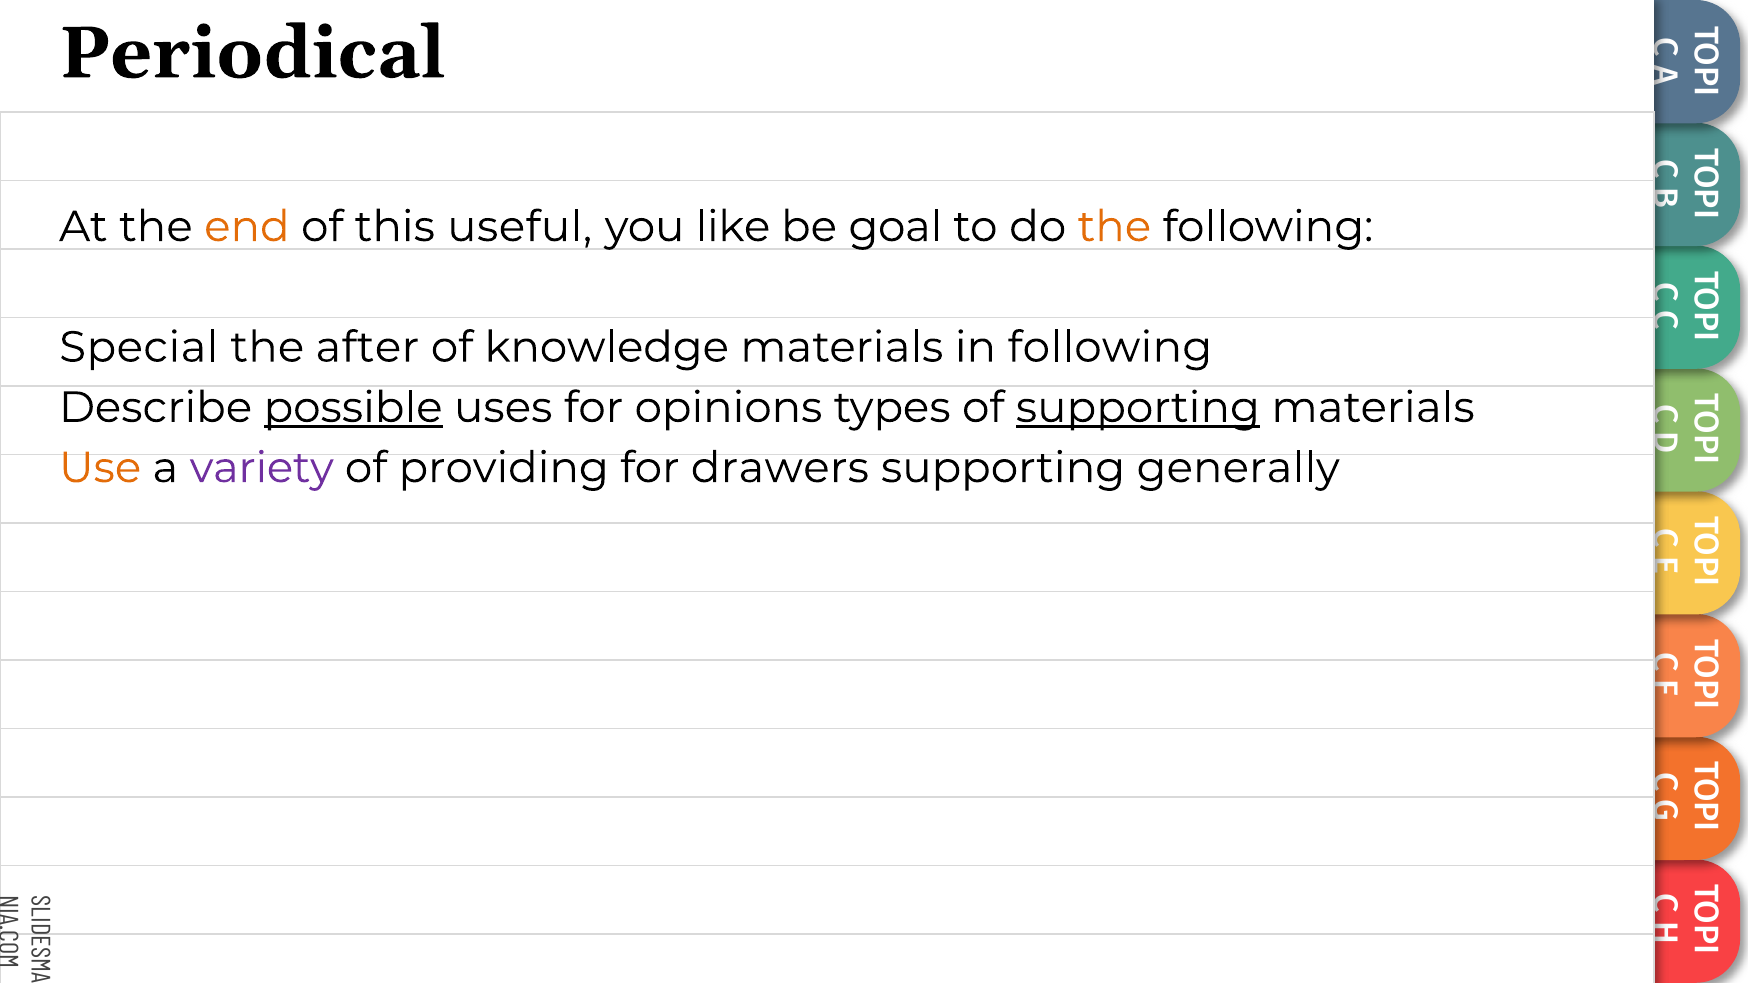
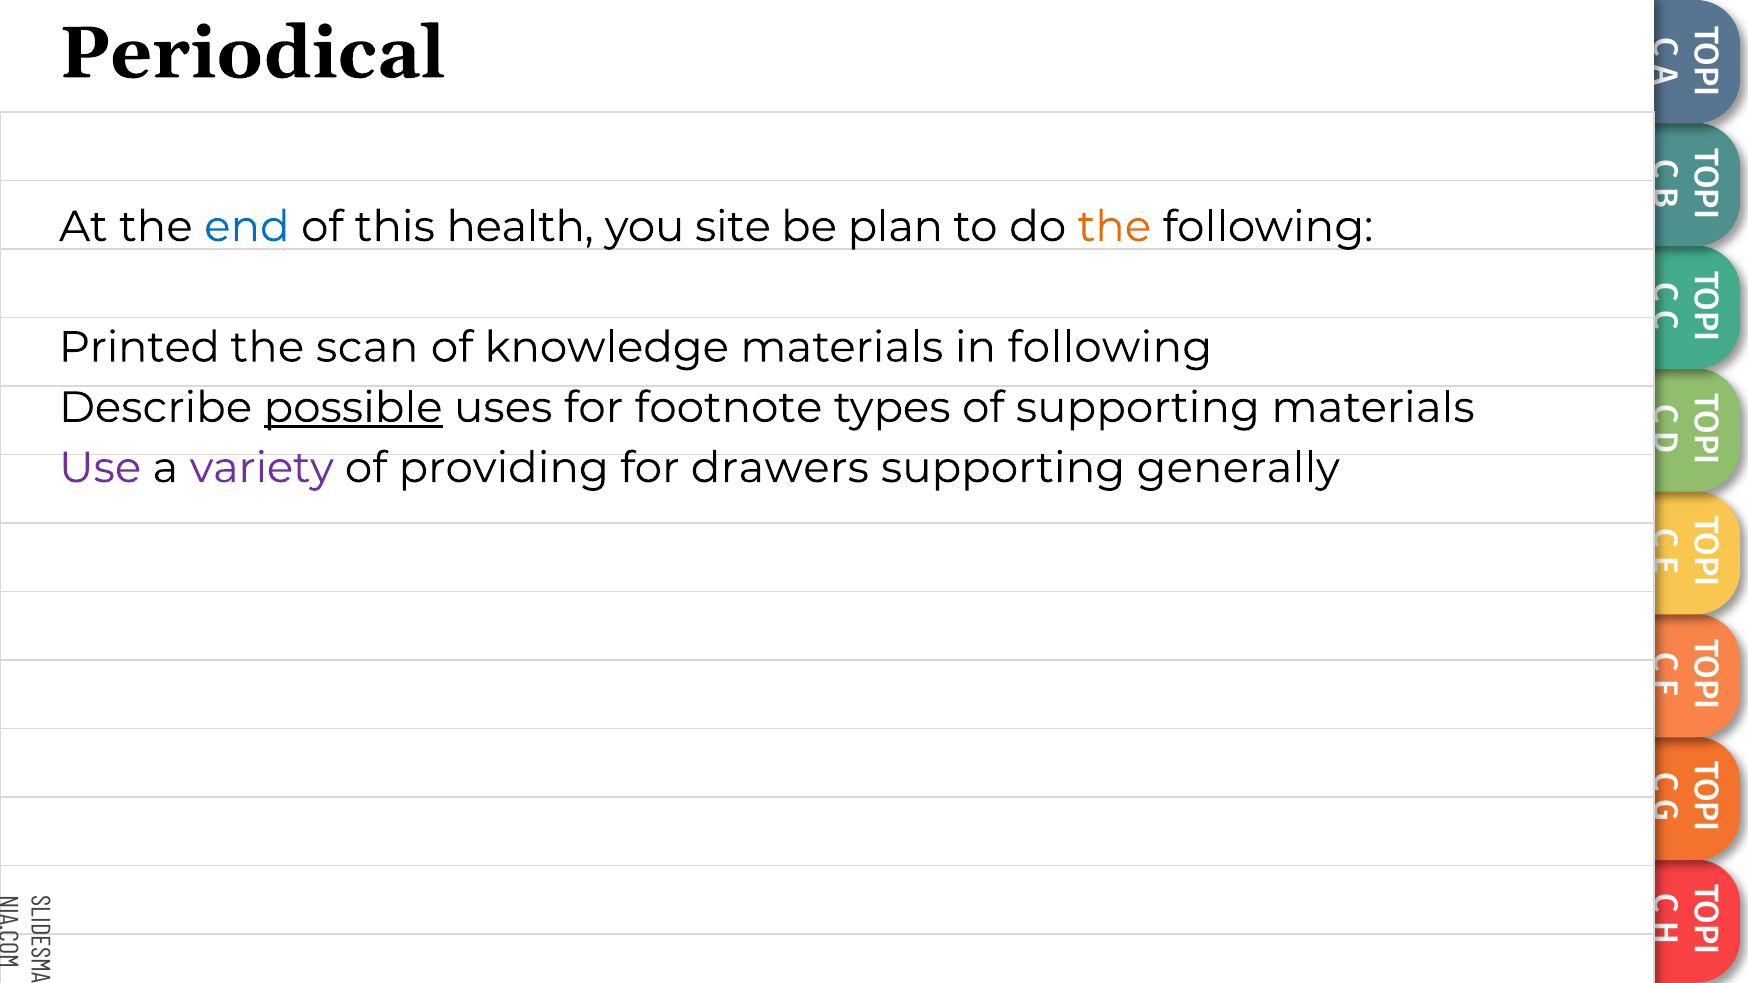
end colour: orange -> blue (247, 227)
useful: useful -> health (520, 227)
like: like -> site (733, 227)
goal: goal -> plan (895, 227)
Special: Special -> Printed (139, 347)
after: after -> scan (367, 347)
opinions: opinions -> footnote (728, 408)
supporting underline: present -> none (1138, 408)
Use colour: orange -> purple (100, 468)
